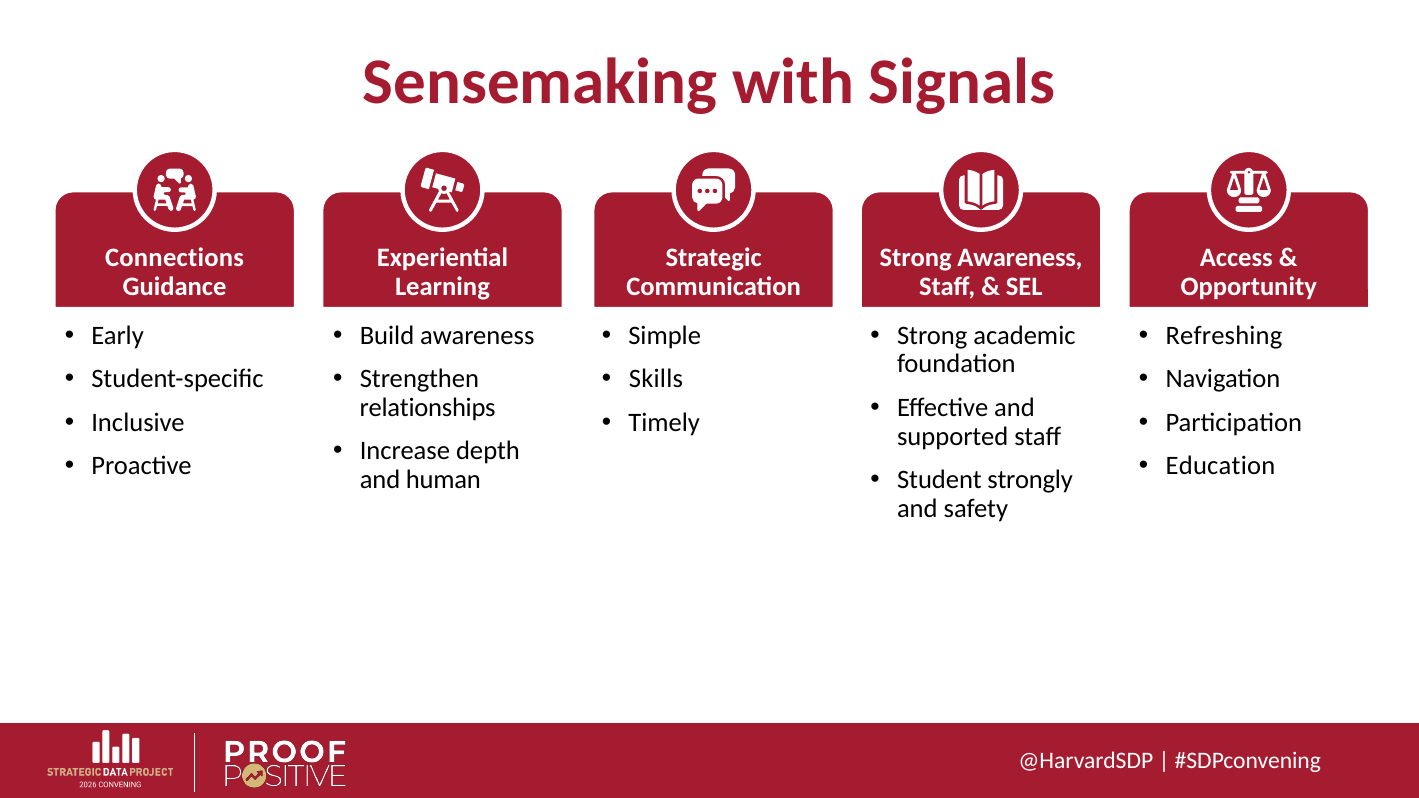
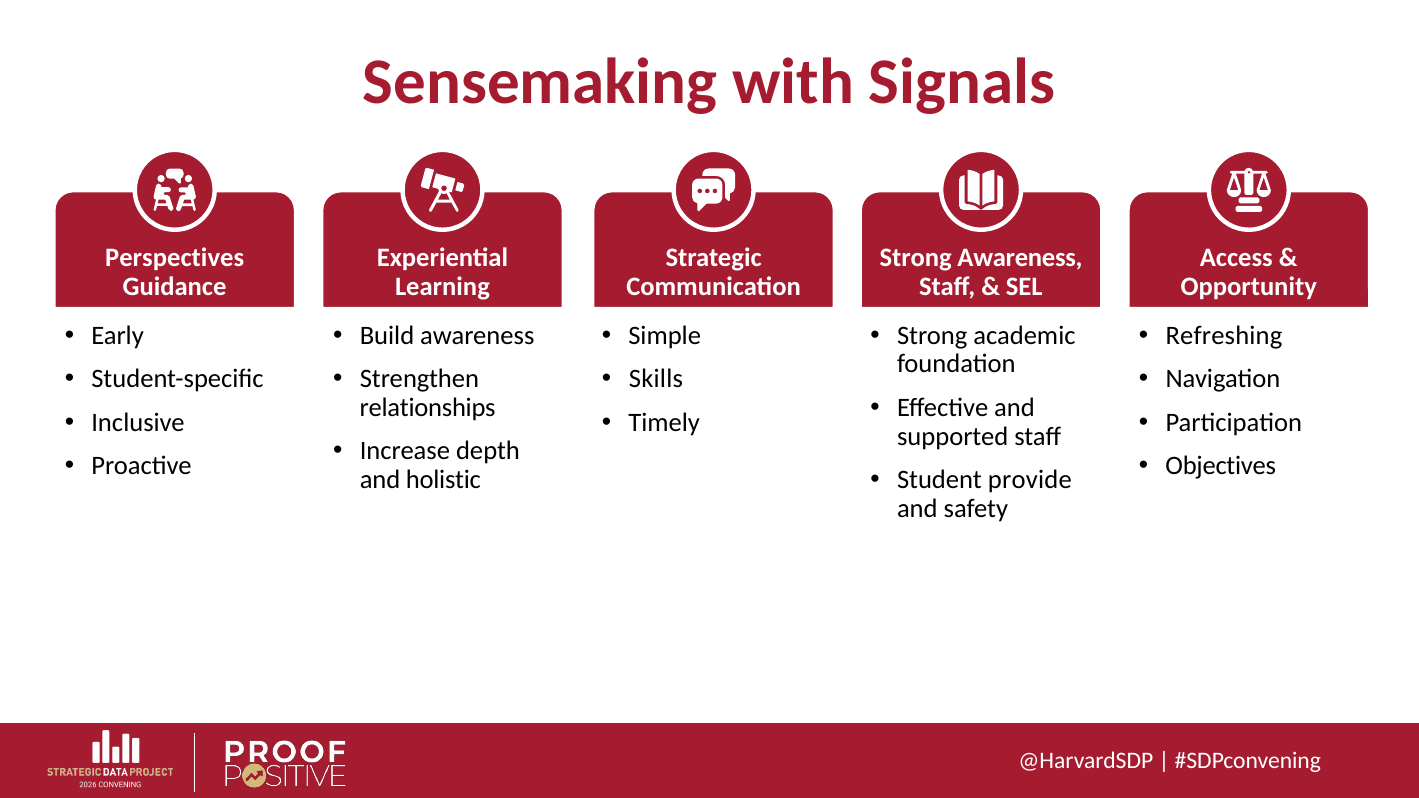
Connections: Connections -> Perspectives (175, 258)
Education: Education -> Objectives (1221, 466)
strongly: strongly -> provide (1030, 480)
human: human -> holistic (443, 480)
